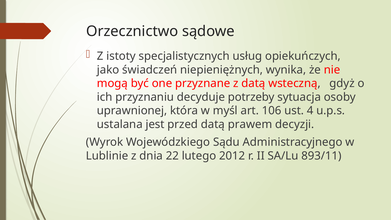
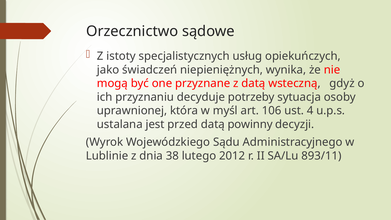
prawem: prawem -> powinny (250, 124)
22: 22 -> 38 (172, 156)
